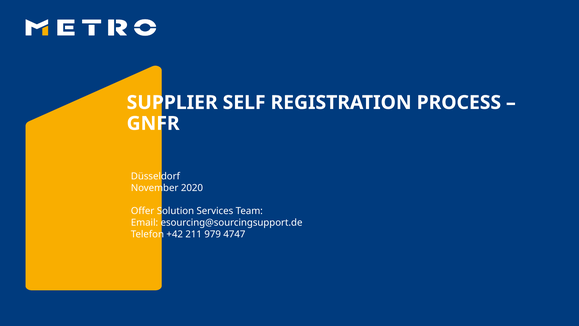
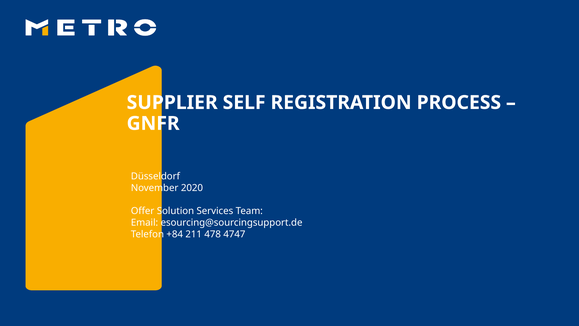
+42: +42 -> +84 (175, 234)
979: 979 -> 478 (213, 234)
